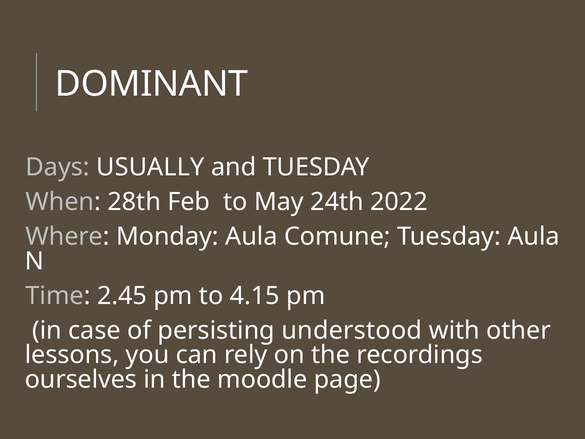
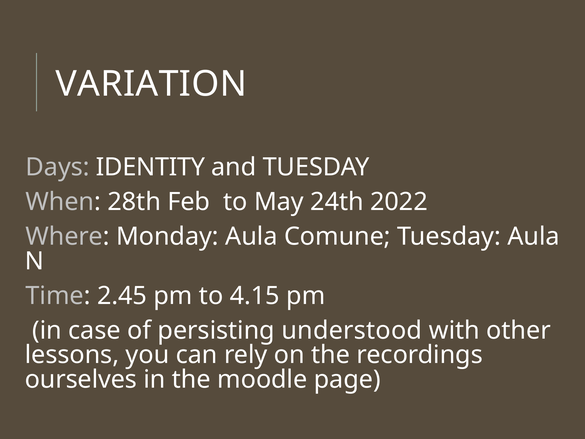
DOMINANT: DOMINANT -> VARIATION (151, 84)
USUALLY: USUALLY -> IDENTITY (150, 167)
